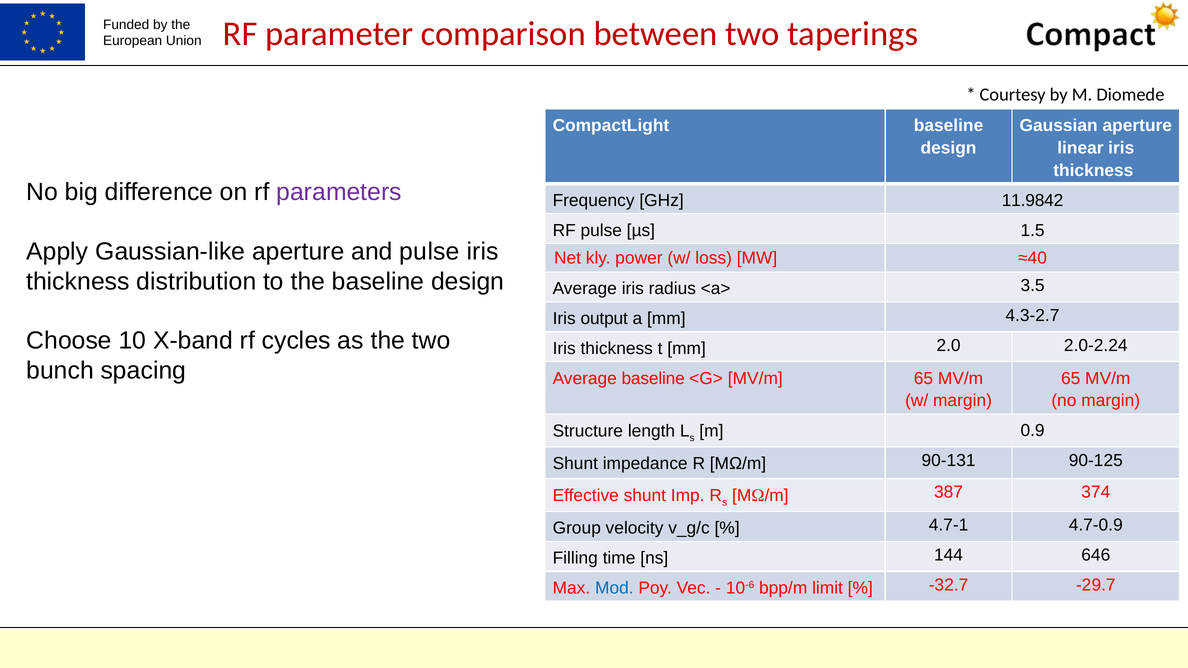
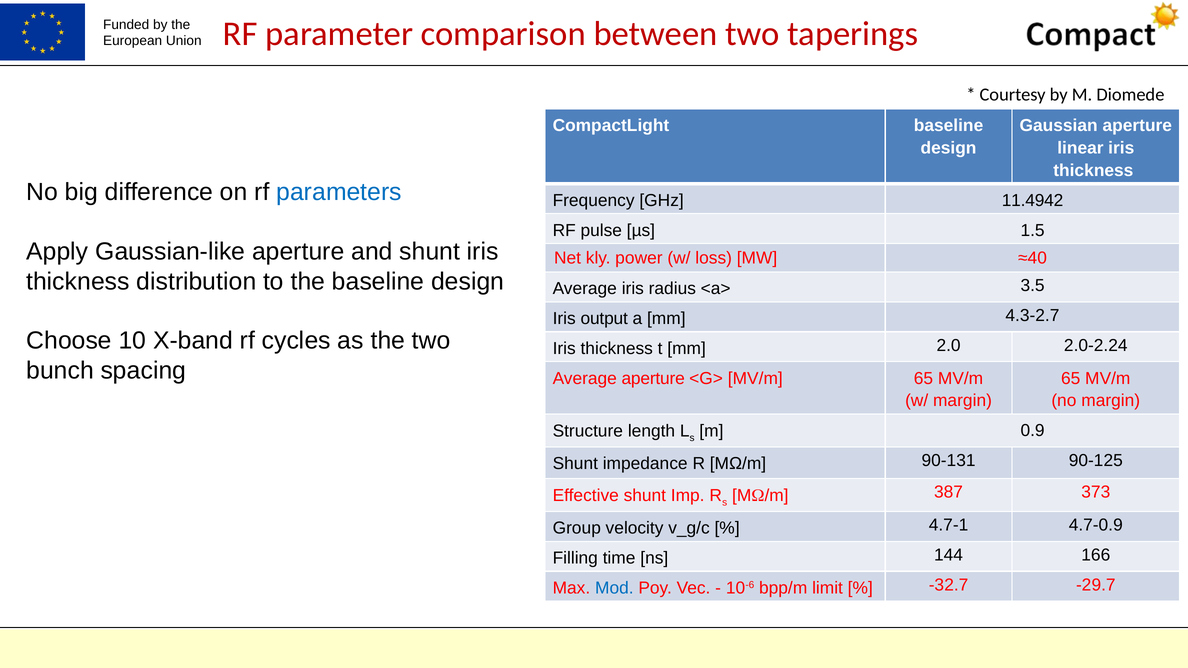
parameters colour: purple -> blue (339, 192)
11.9842: 11.9842 -> 11.4942 (1033, 200)
and pulse: pulse -> shunt (430, 252)
Average baseline: baseline -> aperture (653, 378)
374: 374 -> 373 (1096, 492)
646: 646 -> 166 (1096, 555)
